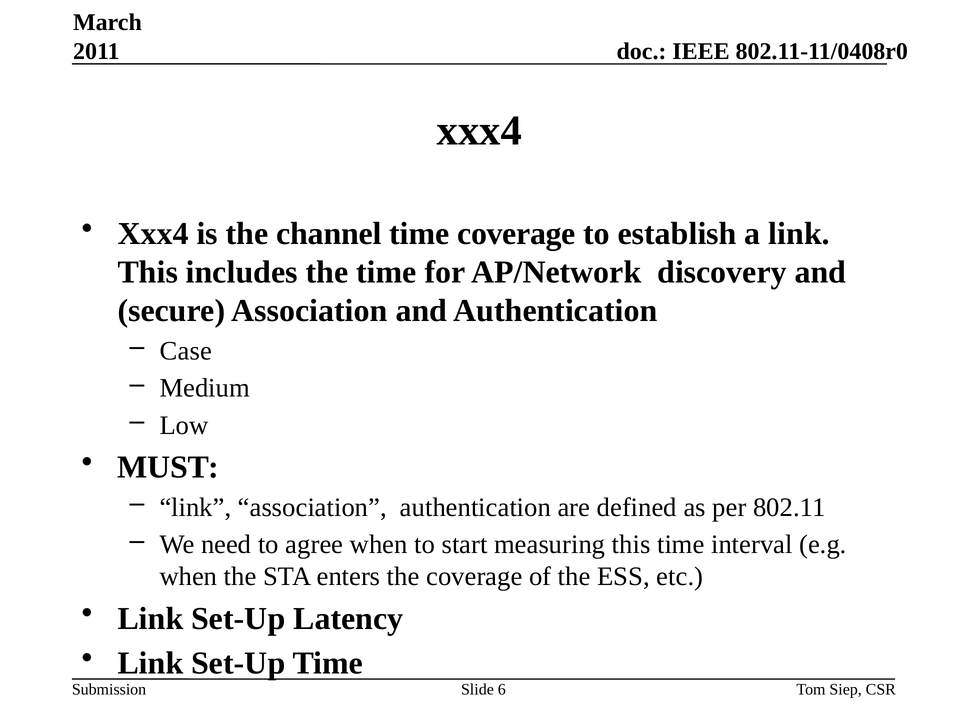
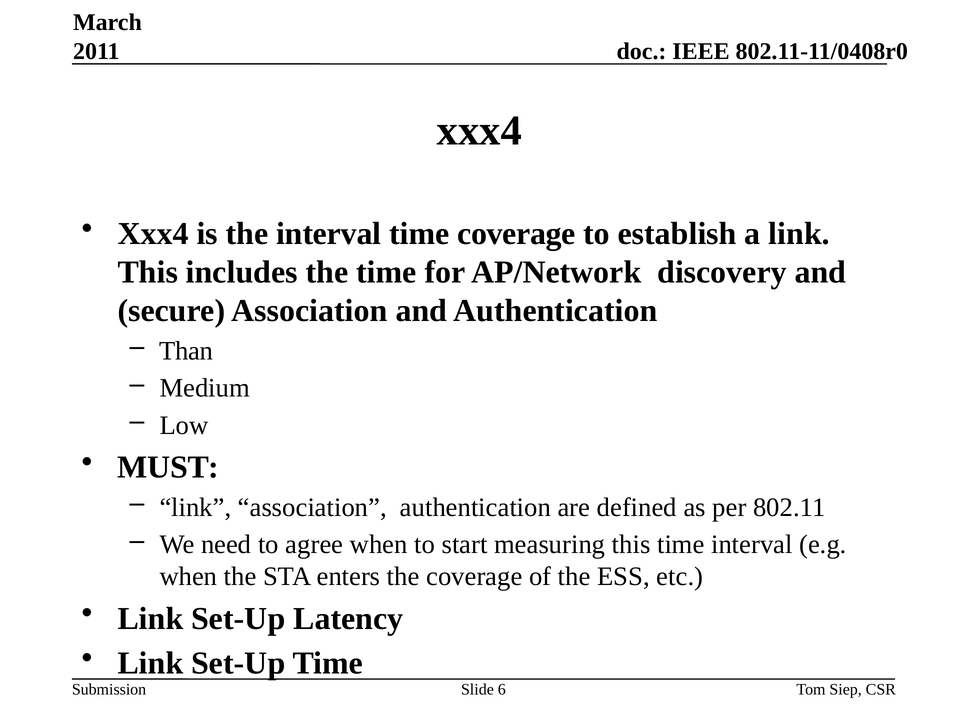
the channel: channel -> interval (329, 234)
Case: Case -> Than (186, 351)
